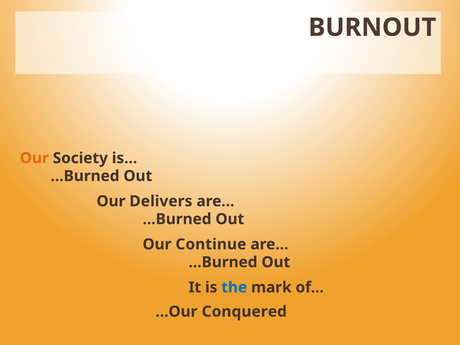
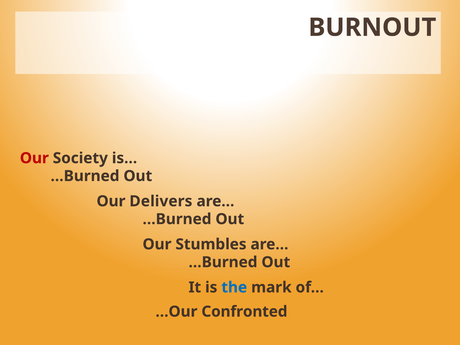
Our colour: orange -> red (34, 158)
Continue: Continue -> Stumbles (211, 244)
Conquered: Conquered -> Confronted (244, 312)
